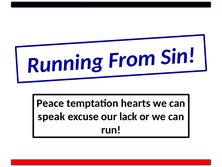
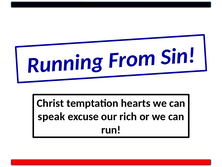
Peace: Peace -> Christ (50, 103)
lack: lack -> rich (128, 116)
